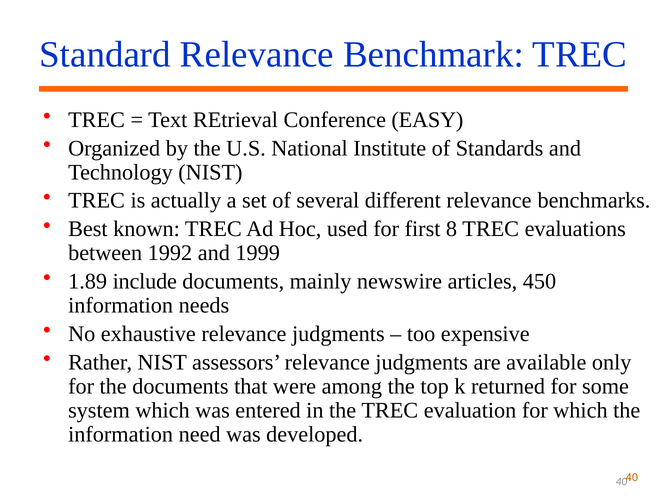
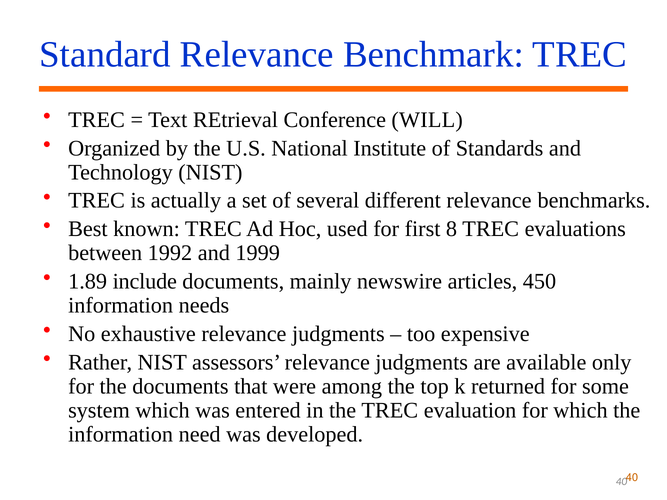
EASY: EASY -> WILL (427, 120)
